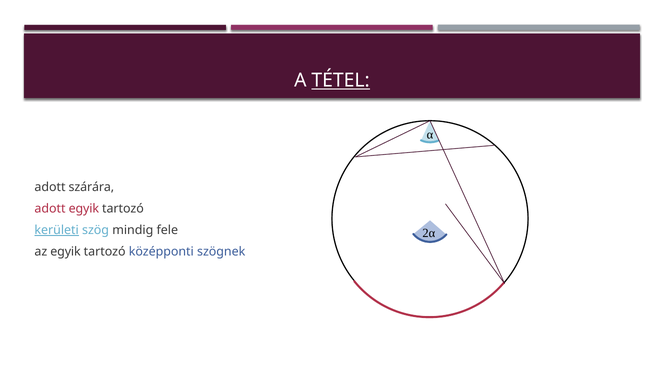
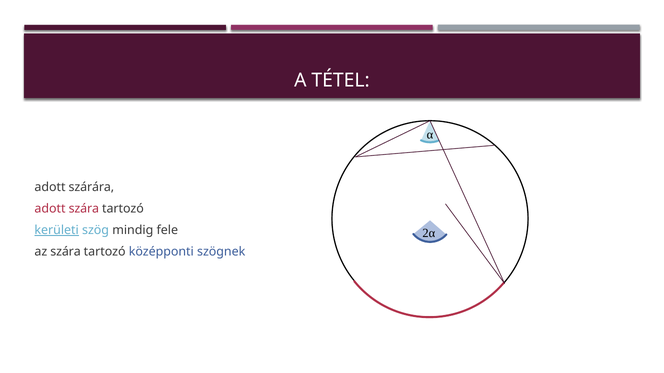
TÉTEL underline: present -> none (341, 81)
adott egyik: egyik -> szára (84, 209)
az egyik: egyik -> szára (66, 252)
